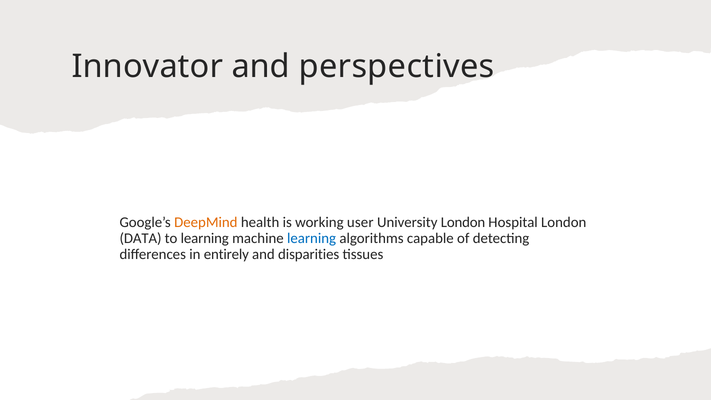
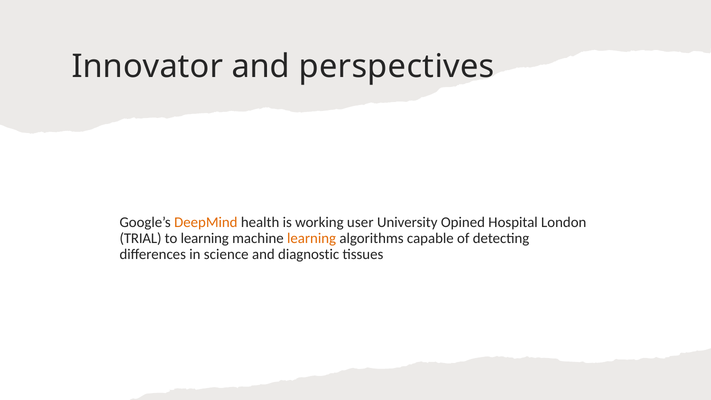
University London: London -> Opined (463, 223)
DATA: DATA -> TRIAL (141, 239)
learning colour: blue -> orange (312, 239)
entirely: entirely -> science (226, 255)
disparities: disparities -> diagnostic (309, 255)
